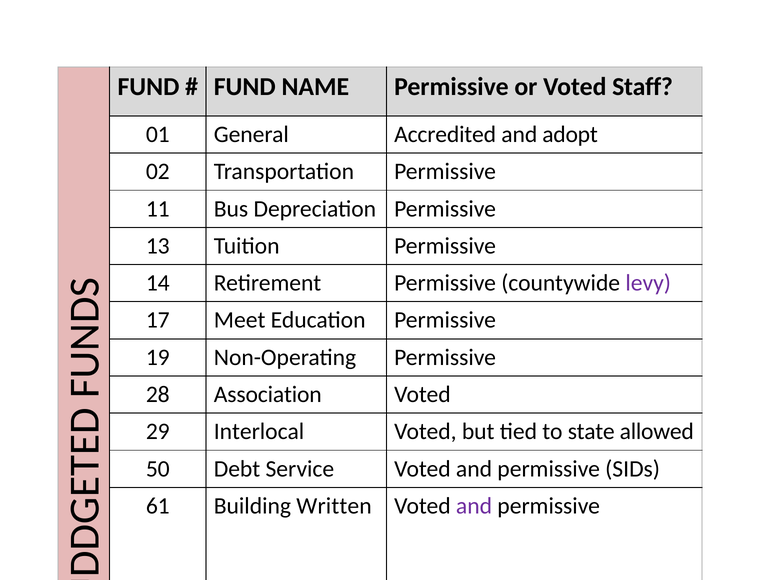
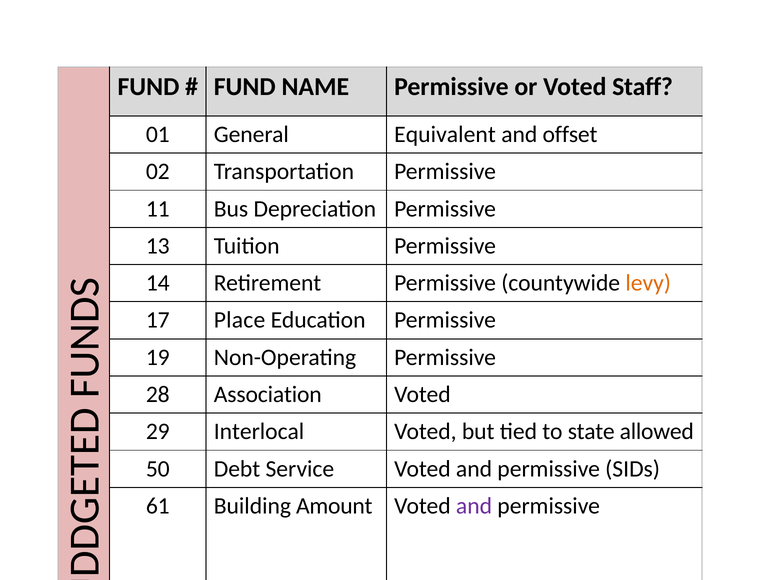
Accredited: Accredited -> Equivalent (445, 134)
adopt: adopt -> offset (570, 134)
levy colour: purple -> orange (648, 283)
Meet: Meet -> Place (240, 320)
Written: Written -> Amount (334, 506)
